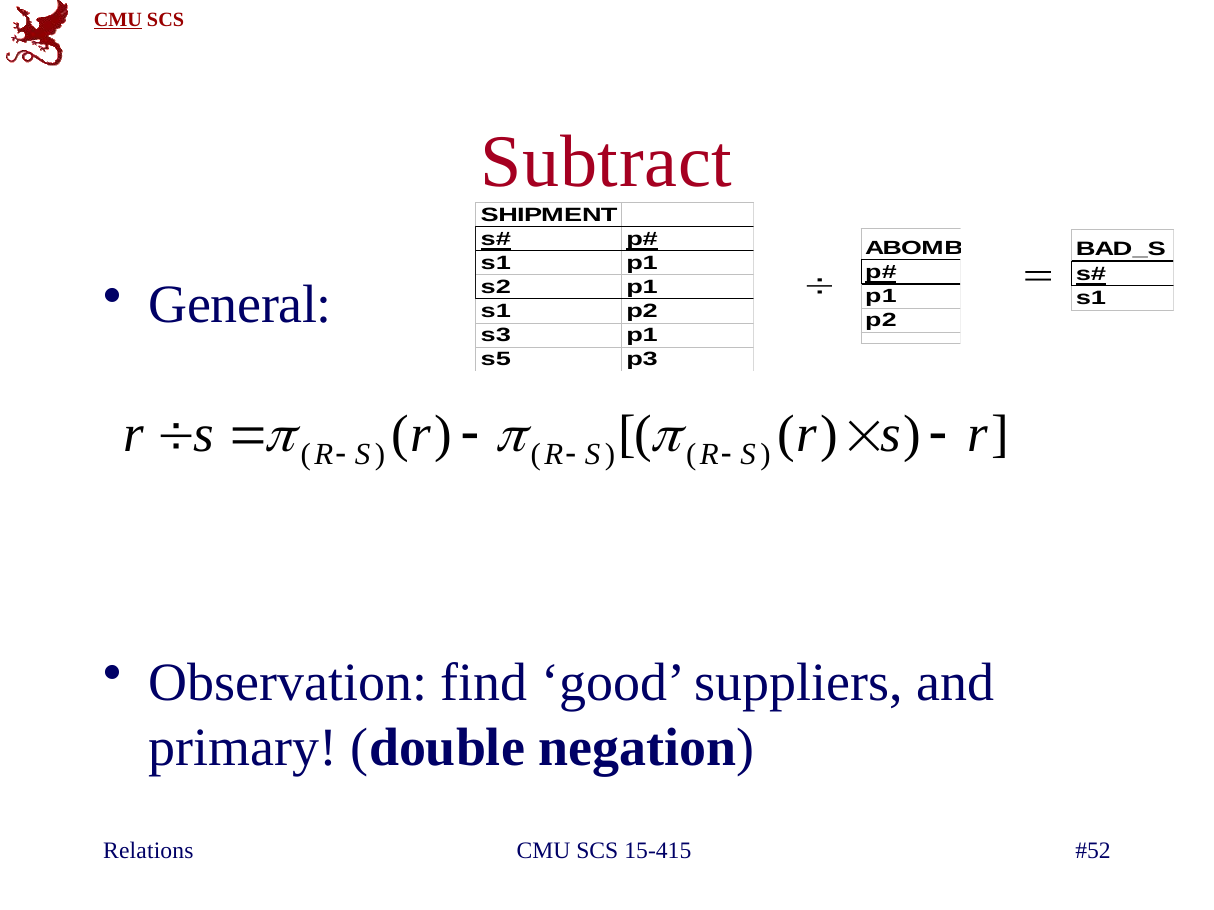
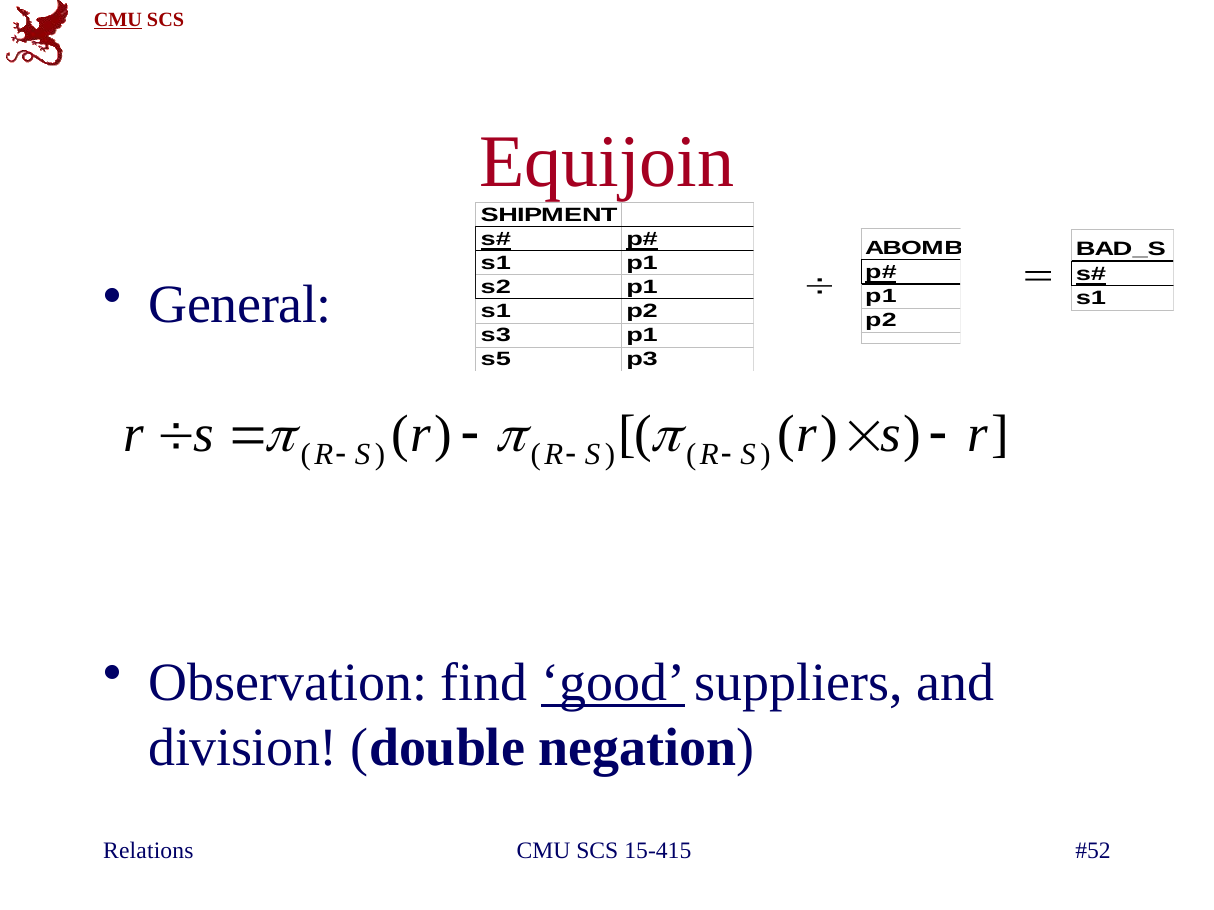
Subtract: Subtract -> Equijoin (607, 162)
good underline: none -> present (613, 683)
primary: primary -> division (243, 748)
